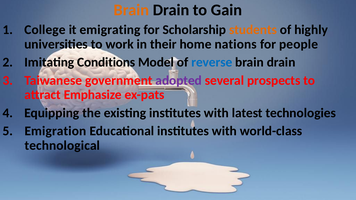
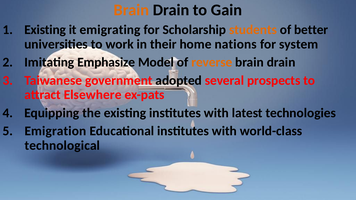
College: College -> Existing (45, 30)
highly: highly -> better (311, 30)
people: people -> system (299, 44)
Conditions: Conditions -> Emphasize (106, 62)
reverse colour: blue -> orange (212, 62)
adopted colour: purple -> black (179, 81)
Emphasize: Emphasize -> Elsewhere (93, 95)
